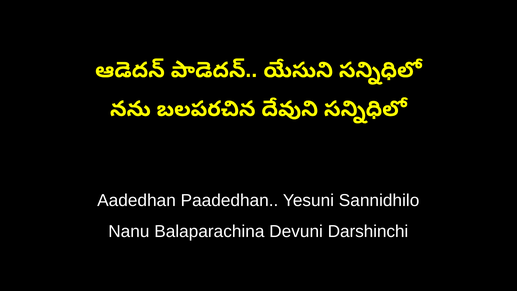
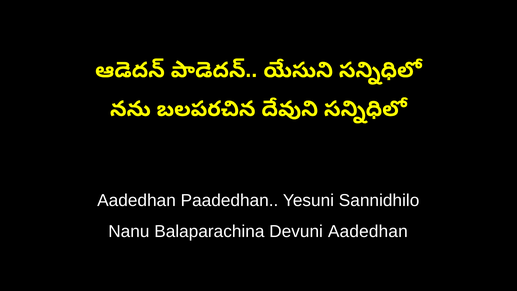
Devuni Darshinchi: Darshinchi -> Aadedhan (368, 231)
